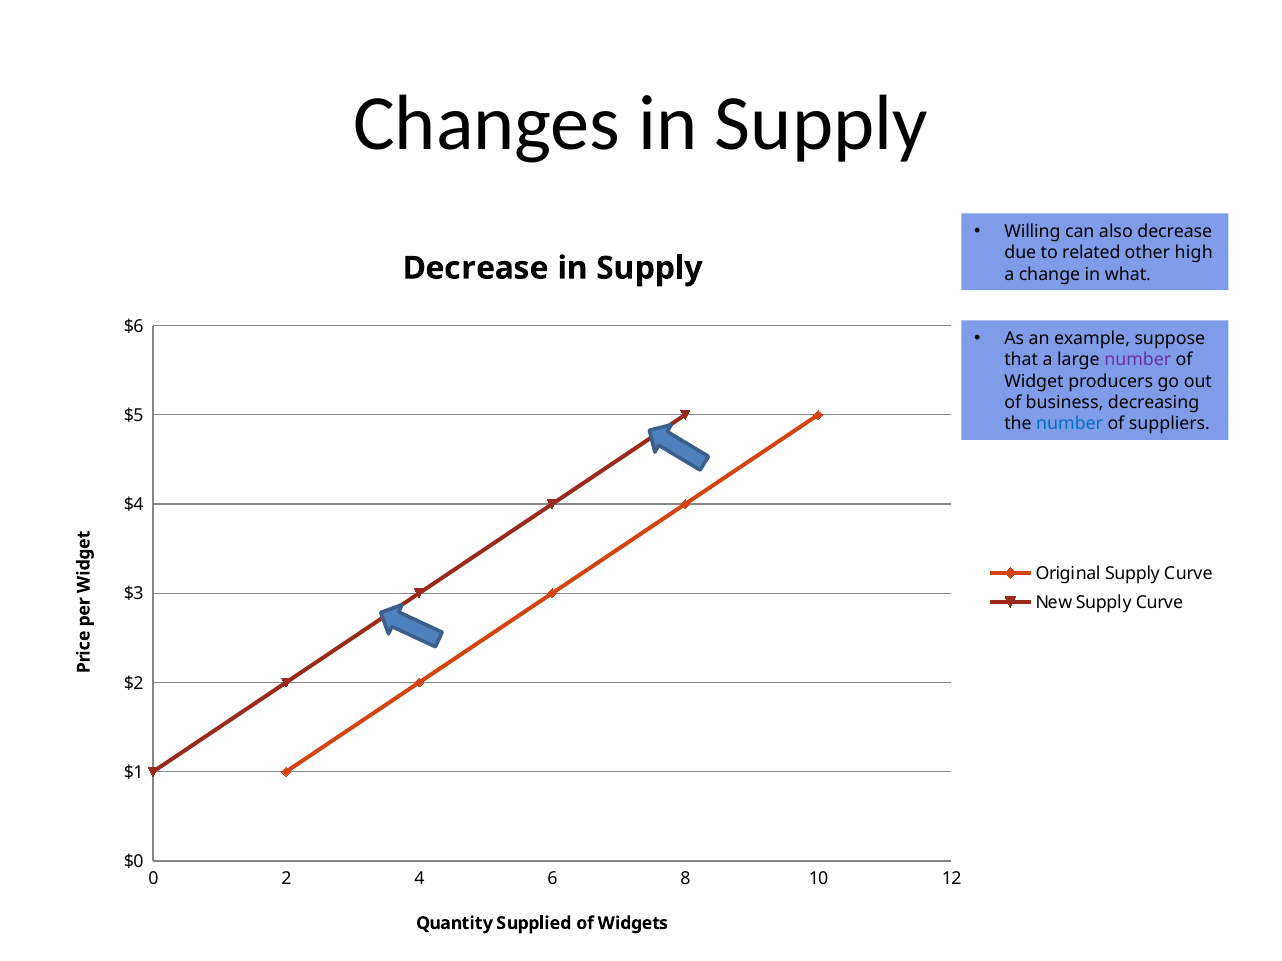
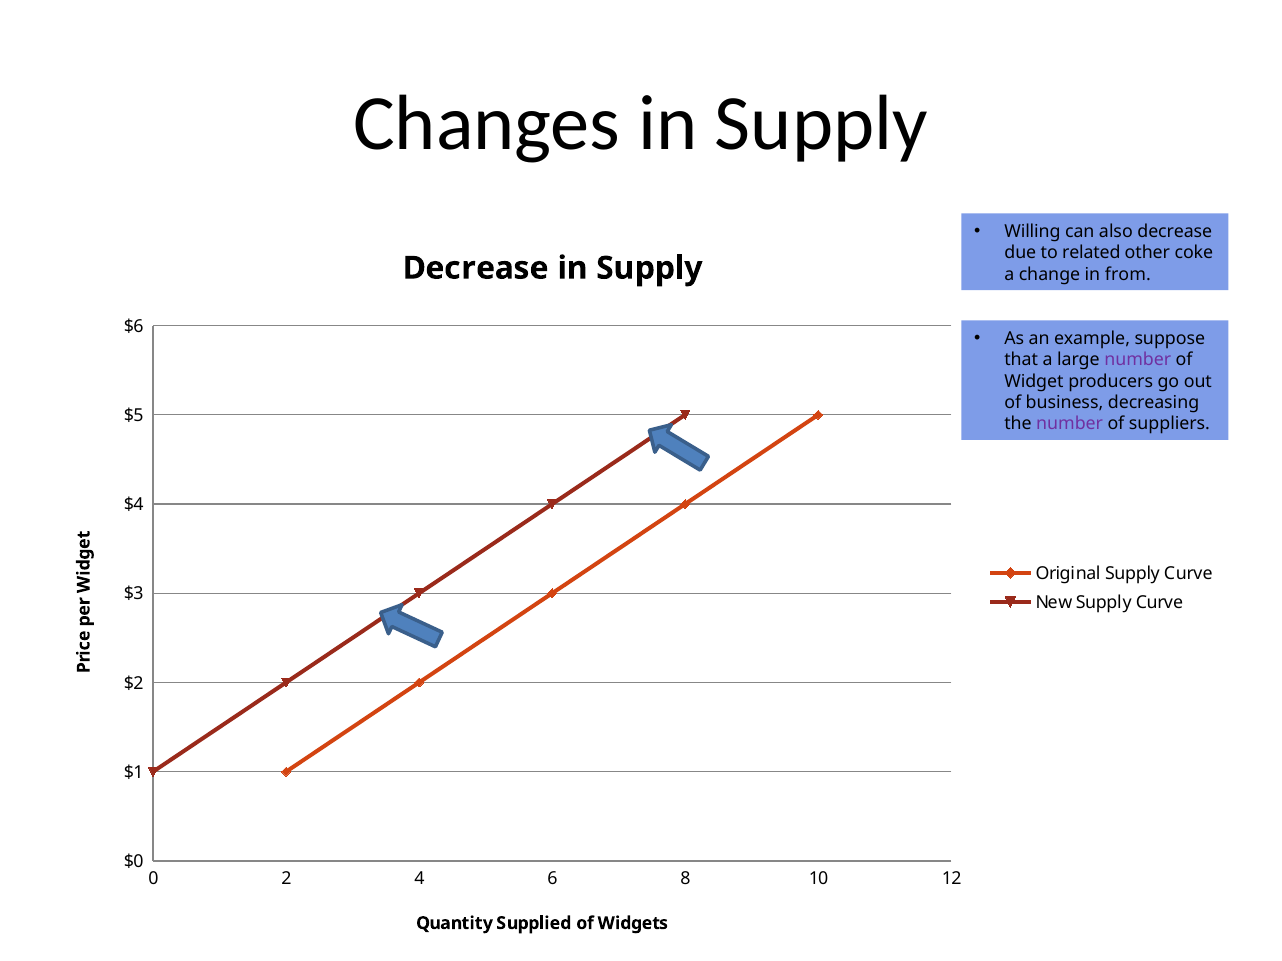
high: high -> coke (1194, 253)
what: what -> from (1128, 275)
number colour: blue -> purple (1070, 424)
